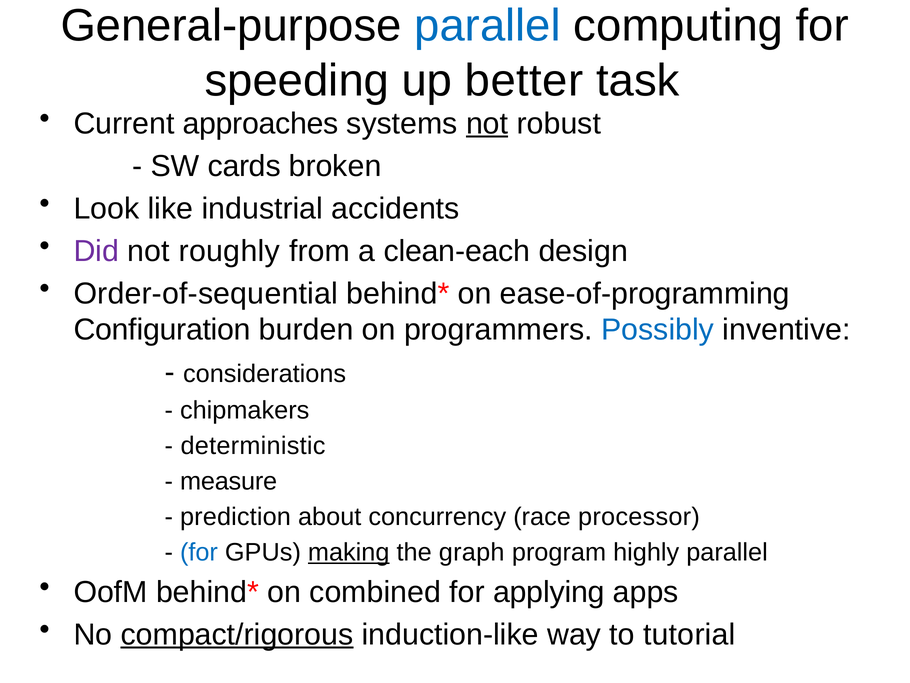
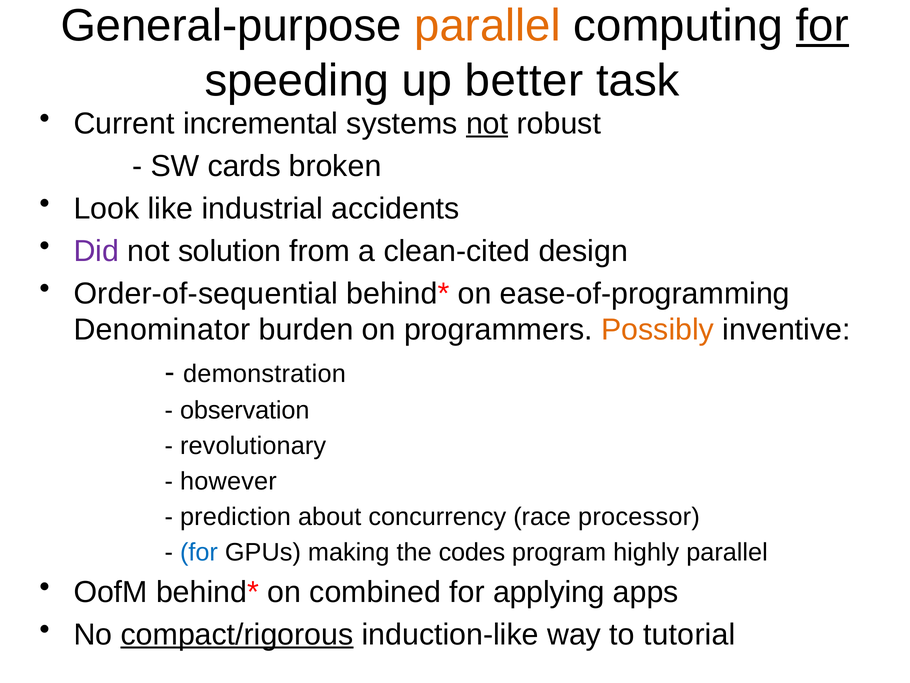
parallel colour: blue -> orange (488, 26)
for underline: none -> present (822, 26)
approaches: approaches -> incremental (261, 123)
roughly: roughly -> solution (230, 251)
clean-each: clean-each -> clean-cited (457, 251)
Configuration: Configuration -> Denominator (162, 330)
Possibly colour: blue -> orange (658, 330)
considerations: considerations -> demonstration (264, 374)
chipmakers: chipmakers -> observation (245, 410)
deterministic: deterministic -> revolutionary (253, 446)
measure: measure -> however (228, 481)
making underline: present -> none (349, 552)
graph: graph -> codes (472, 552)
